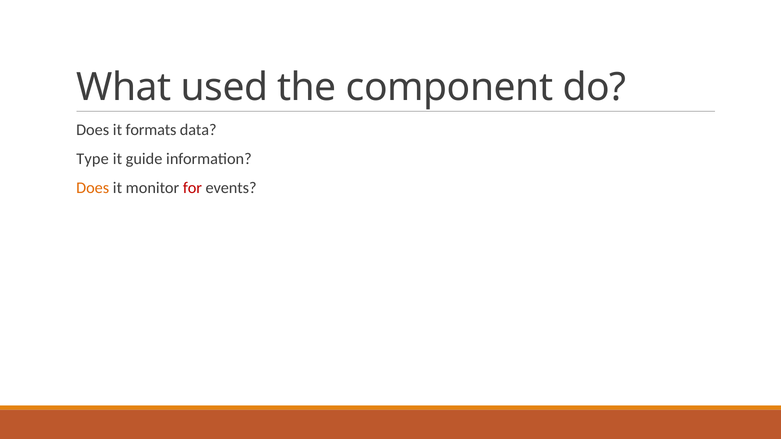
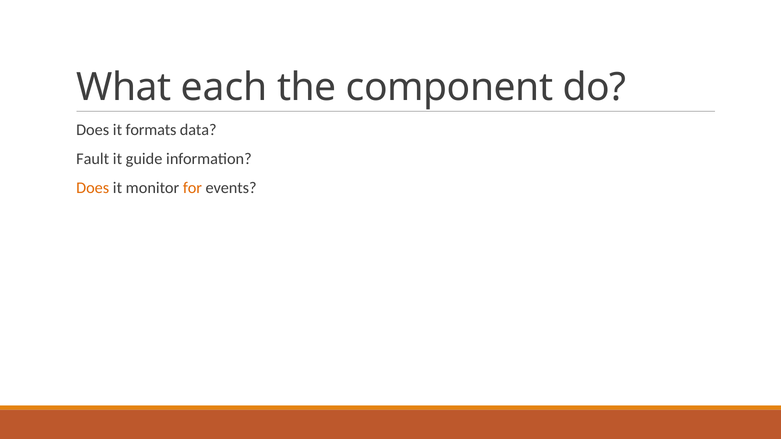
used: used -> each (224, 87)
Type: Type -> Fault (93, 159)
for colour: red -> orange (192, 188)
